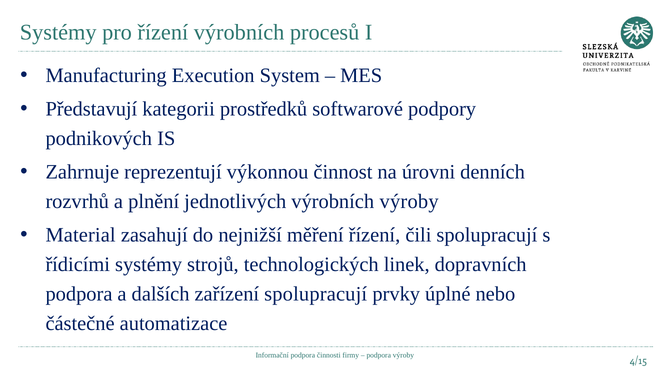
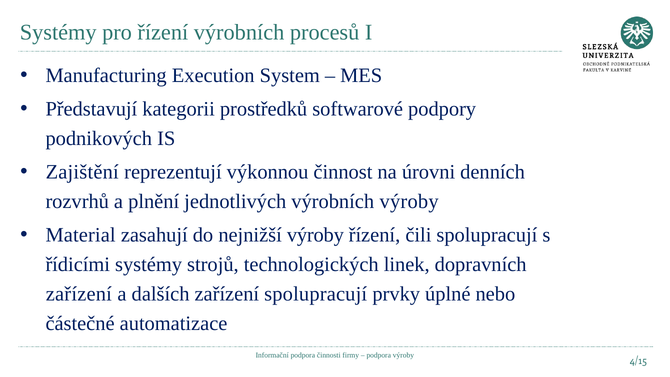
Zahrnuje: Zahrnuje -> Zajištění (82, 172)
nejnižší měření: měření -> výroby (315, 235)
podpora: podpora -> zařízení (79, 294)
